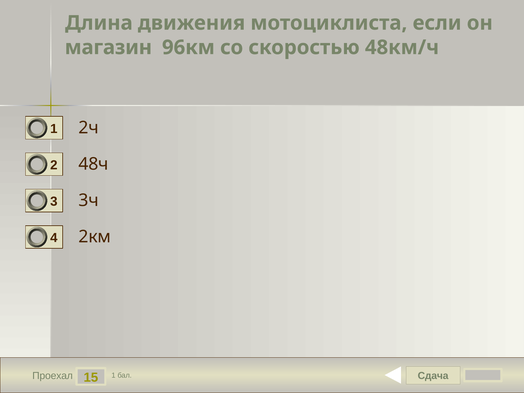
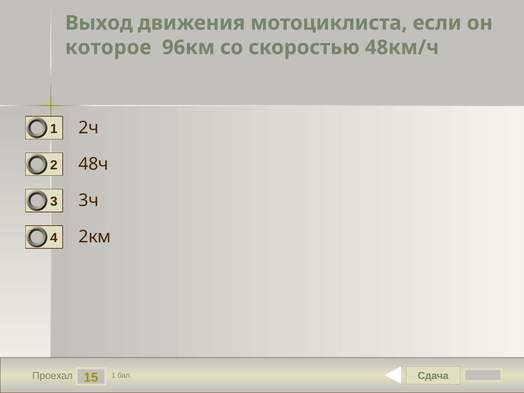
Длина: Длина -> Выход (99, 23)
магазин: магазин -> которое (108, 47)
